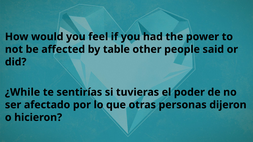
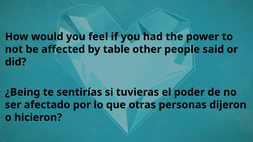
¿While: ¿While -> ¿Being (23, 92)
